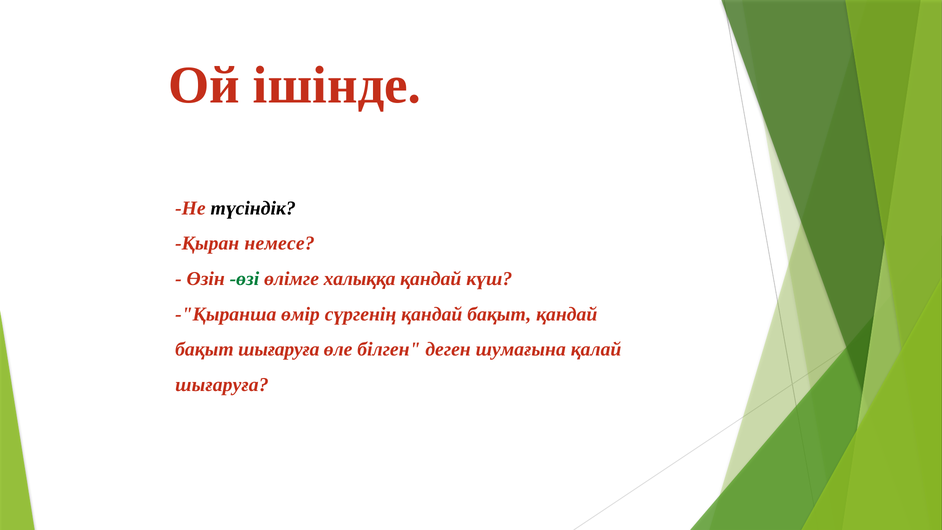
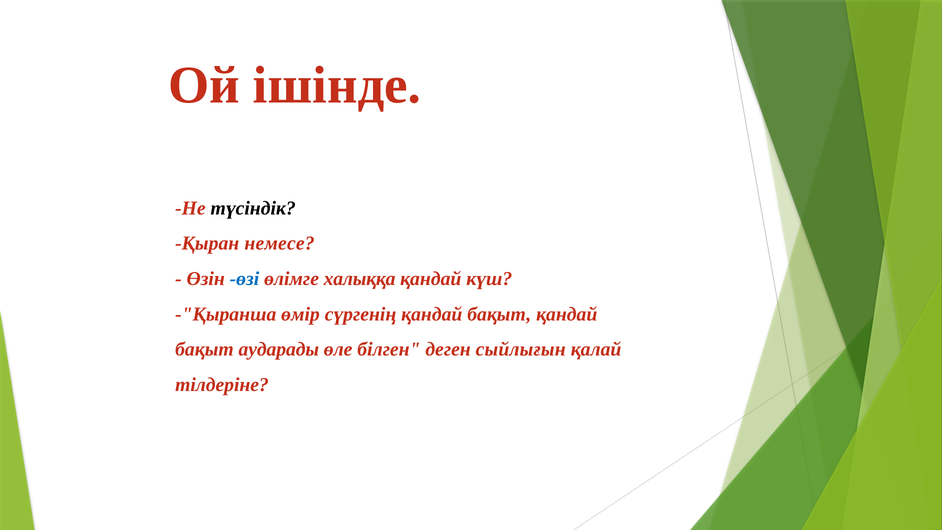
өзі colour: green -> blue (244, 279)
бақыт шығаруға: шығаруға -> аударады (279, 349)
шумағына: шумағына -> сыйлығын (521, 349)
шығаруға: шығаруға -> тілдеріне (222, 385)
